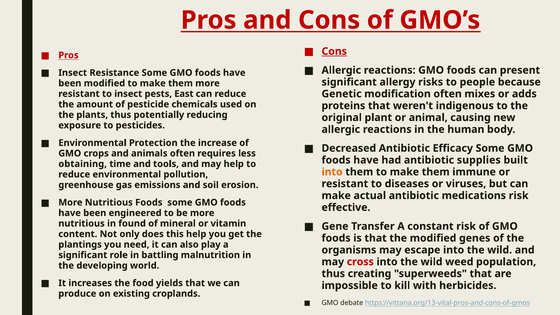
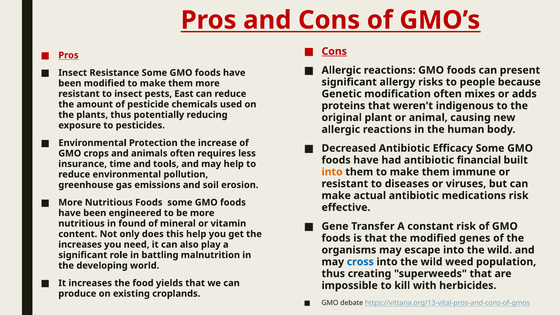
supplies: supplies -> financial (479, 160)
obtaining: obtaining -> insurance (83, 164)
plantings: plantings -> increases (80, 245)
cross colour: red -> blue (360, 262)
